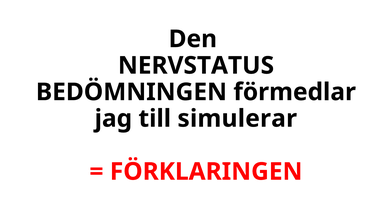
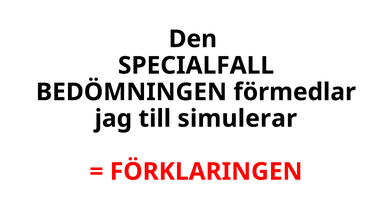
NERVSTATUS: NERVSTATUS -> SPECIALFALL (196, 65)
